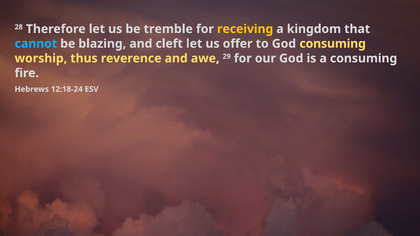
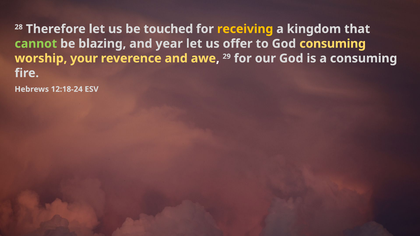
tremble: tremble -> touched (168, 29)
cannot colour: light blue -> light green (36, 44)
cleft: cleft -> year (169, 44)
thus: thus -> your (84, 58)
